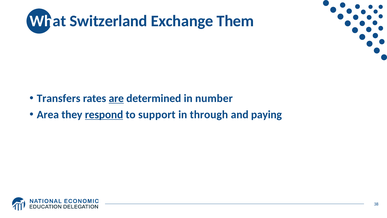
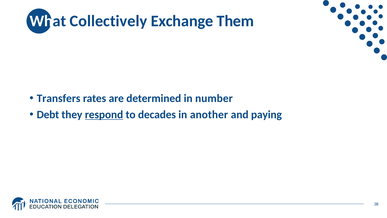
Switzerland: Switzerland -> Collectively (108, 21)
are underline: present -> none (116, 98)
Area: Area -> Debt (48, 114)
support: support -> decades (157, 114)
through: through -> another (209, 114)
